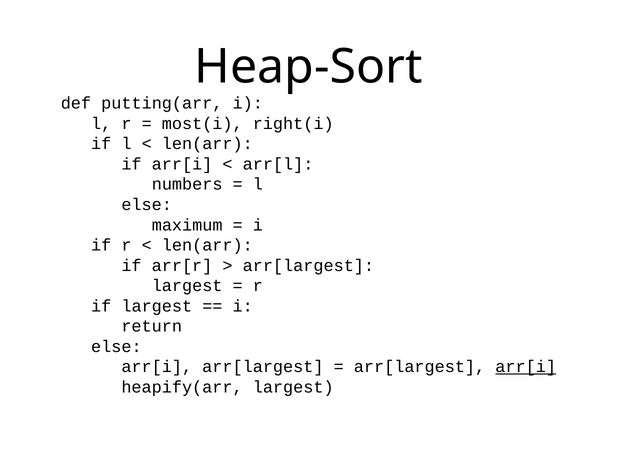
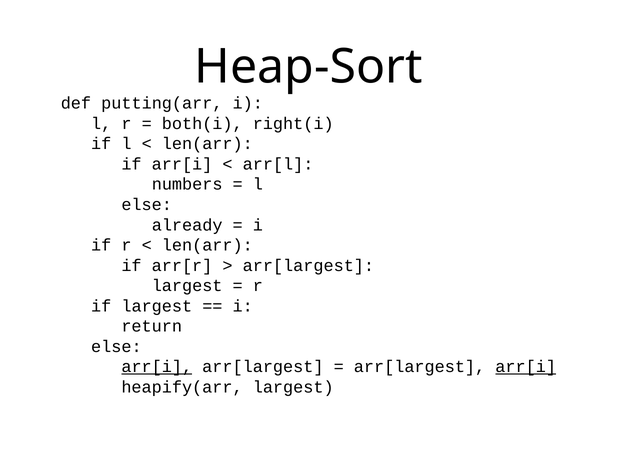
most(i: most(i -> both(i (202, 124)
maximum: maximum -> already (187, 225)
arr[i underline: none -> present (157, 367)
